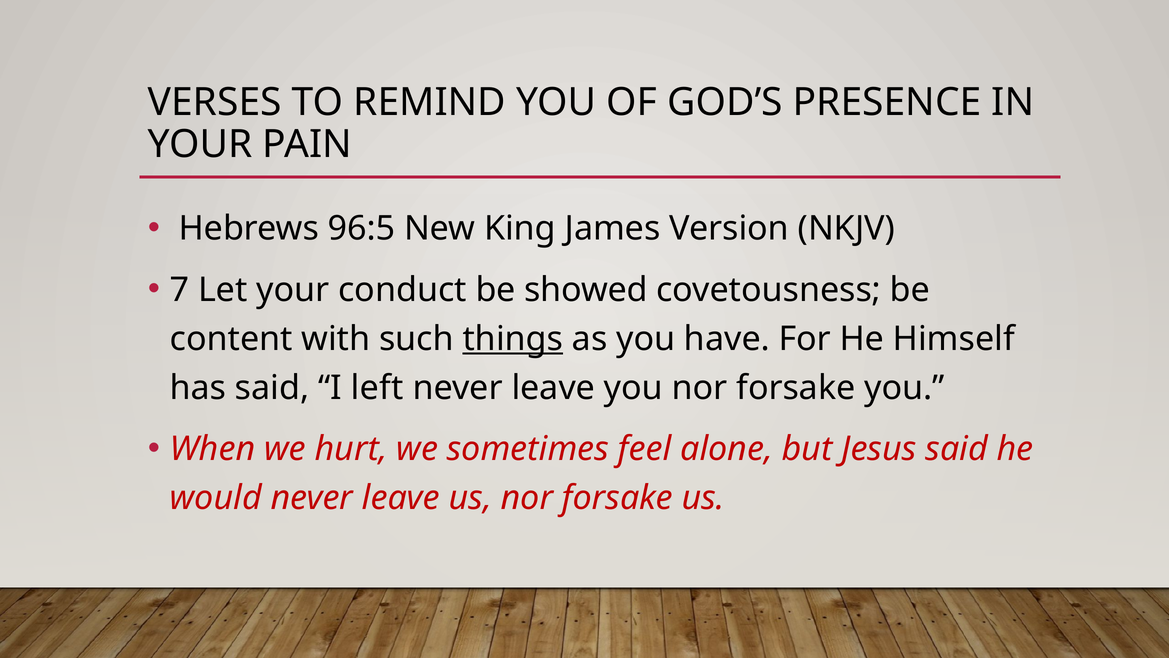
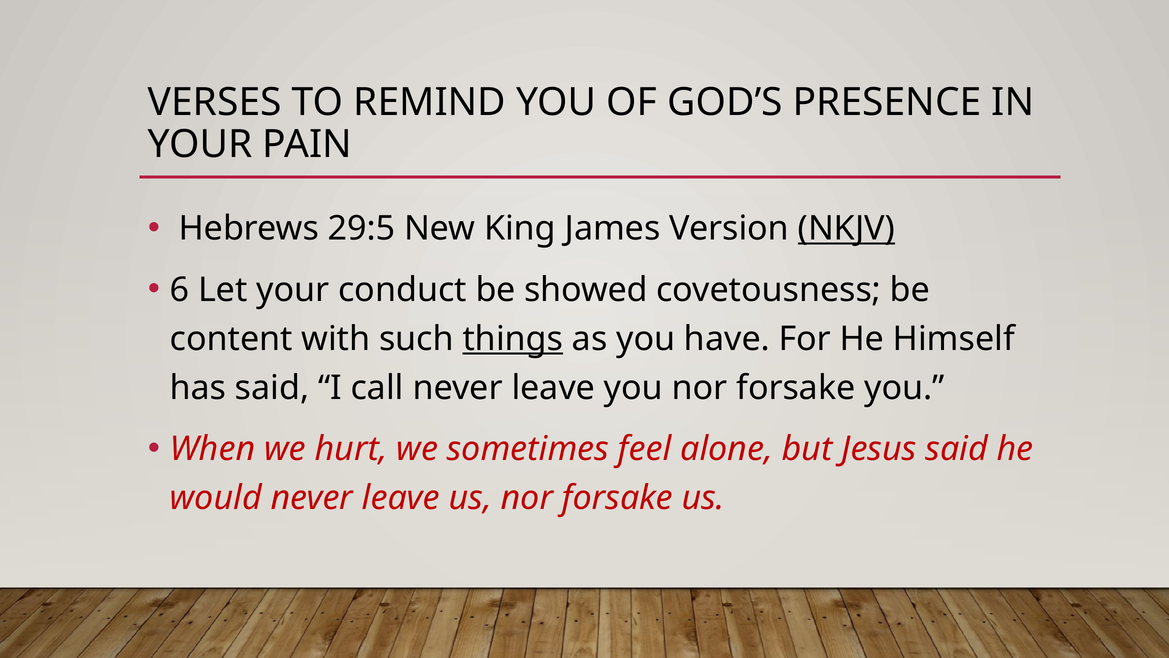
96:5: 96:5 -> 29:5 (362, 229)
NKJV underline: none -> present (846, 229)
7: 7 -> 6 (180, 290)
left: left -> call (377, 388)
